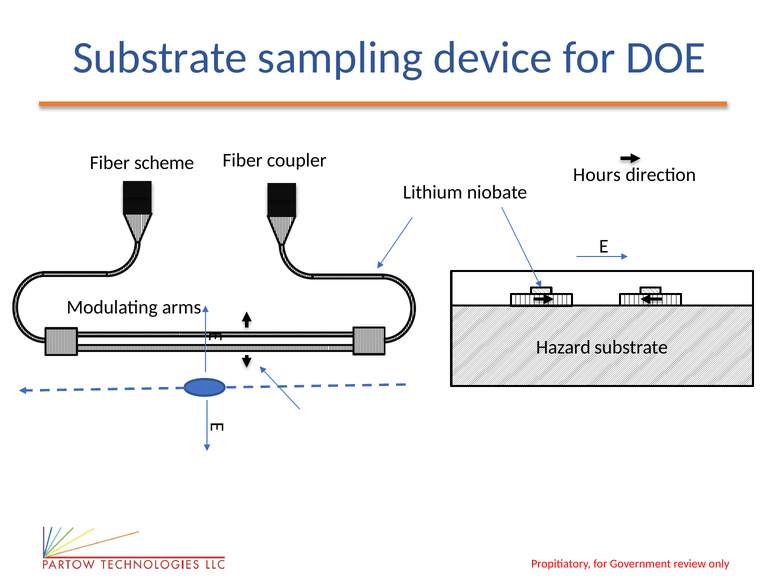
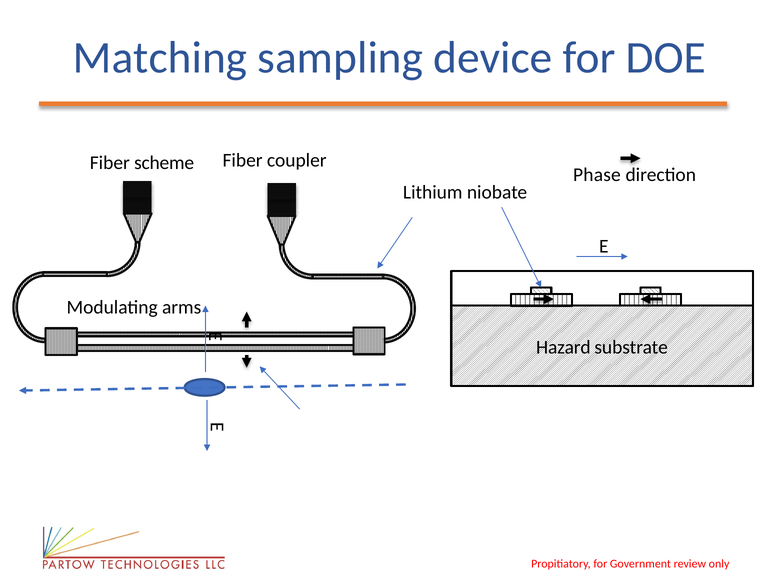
Substrate: Substrate -> Matching (160, 58)
Hours: Hours -> Phase (597, 175)
